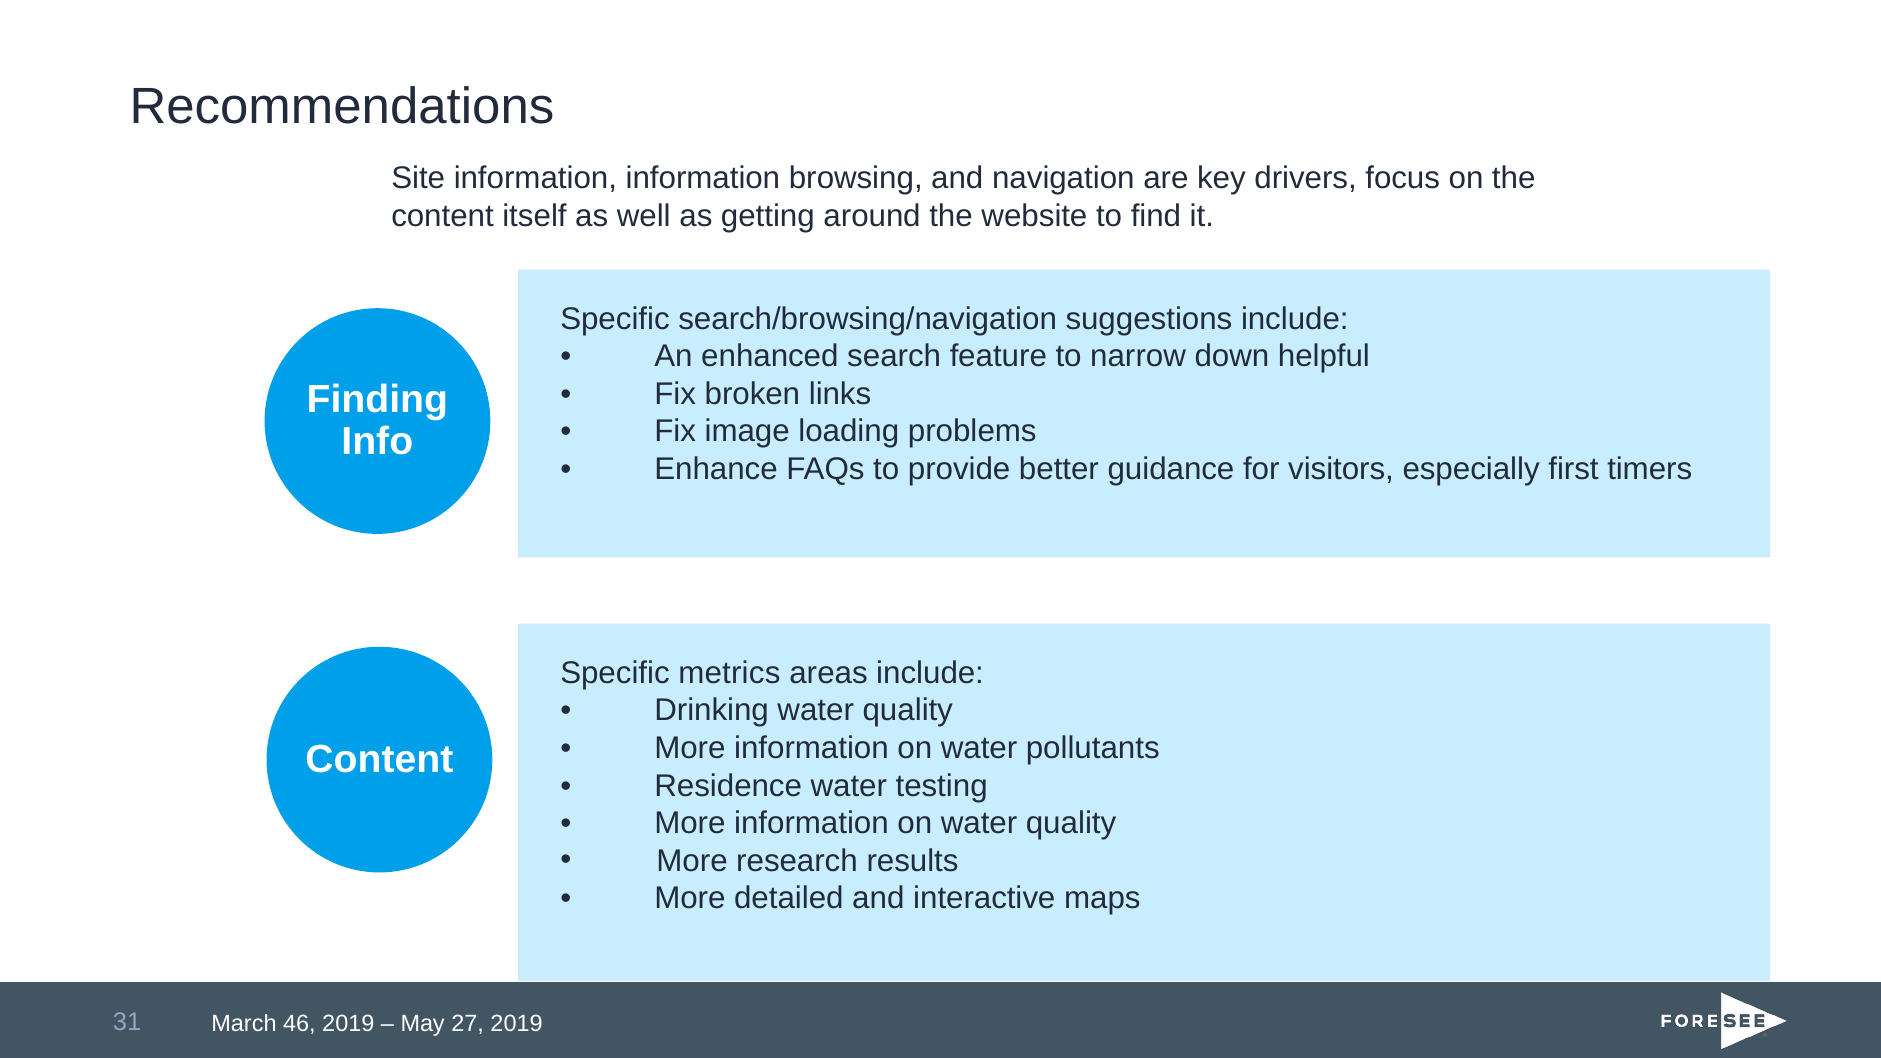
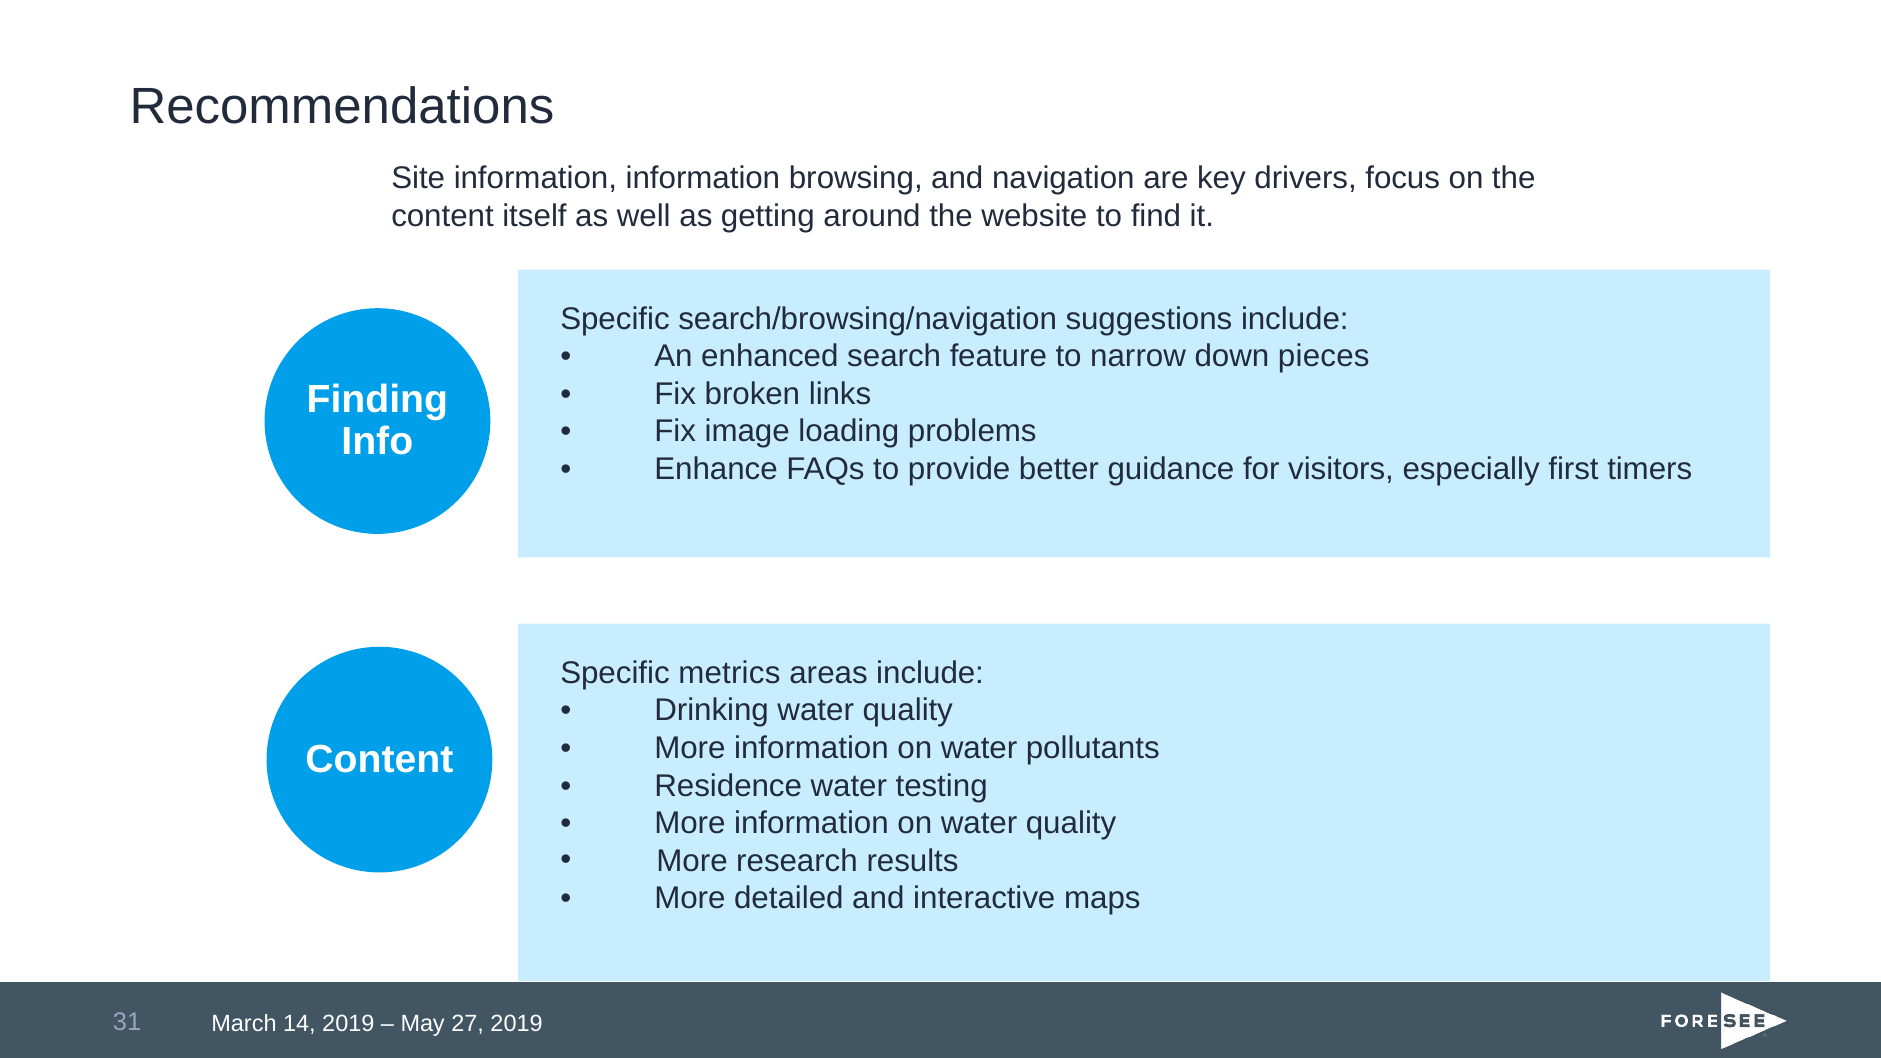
helpful: helpful -> pieces (1324, 356)
46: 46 -> 14 (299, 1024)
